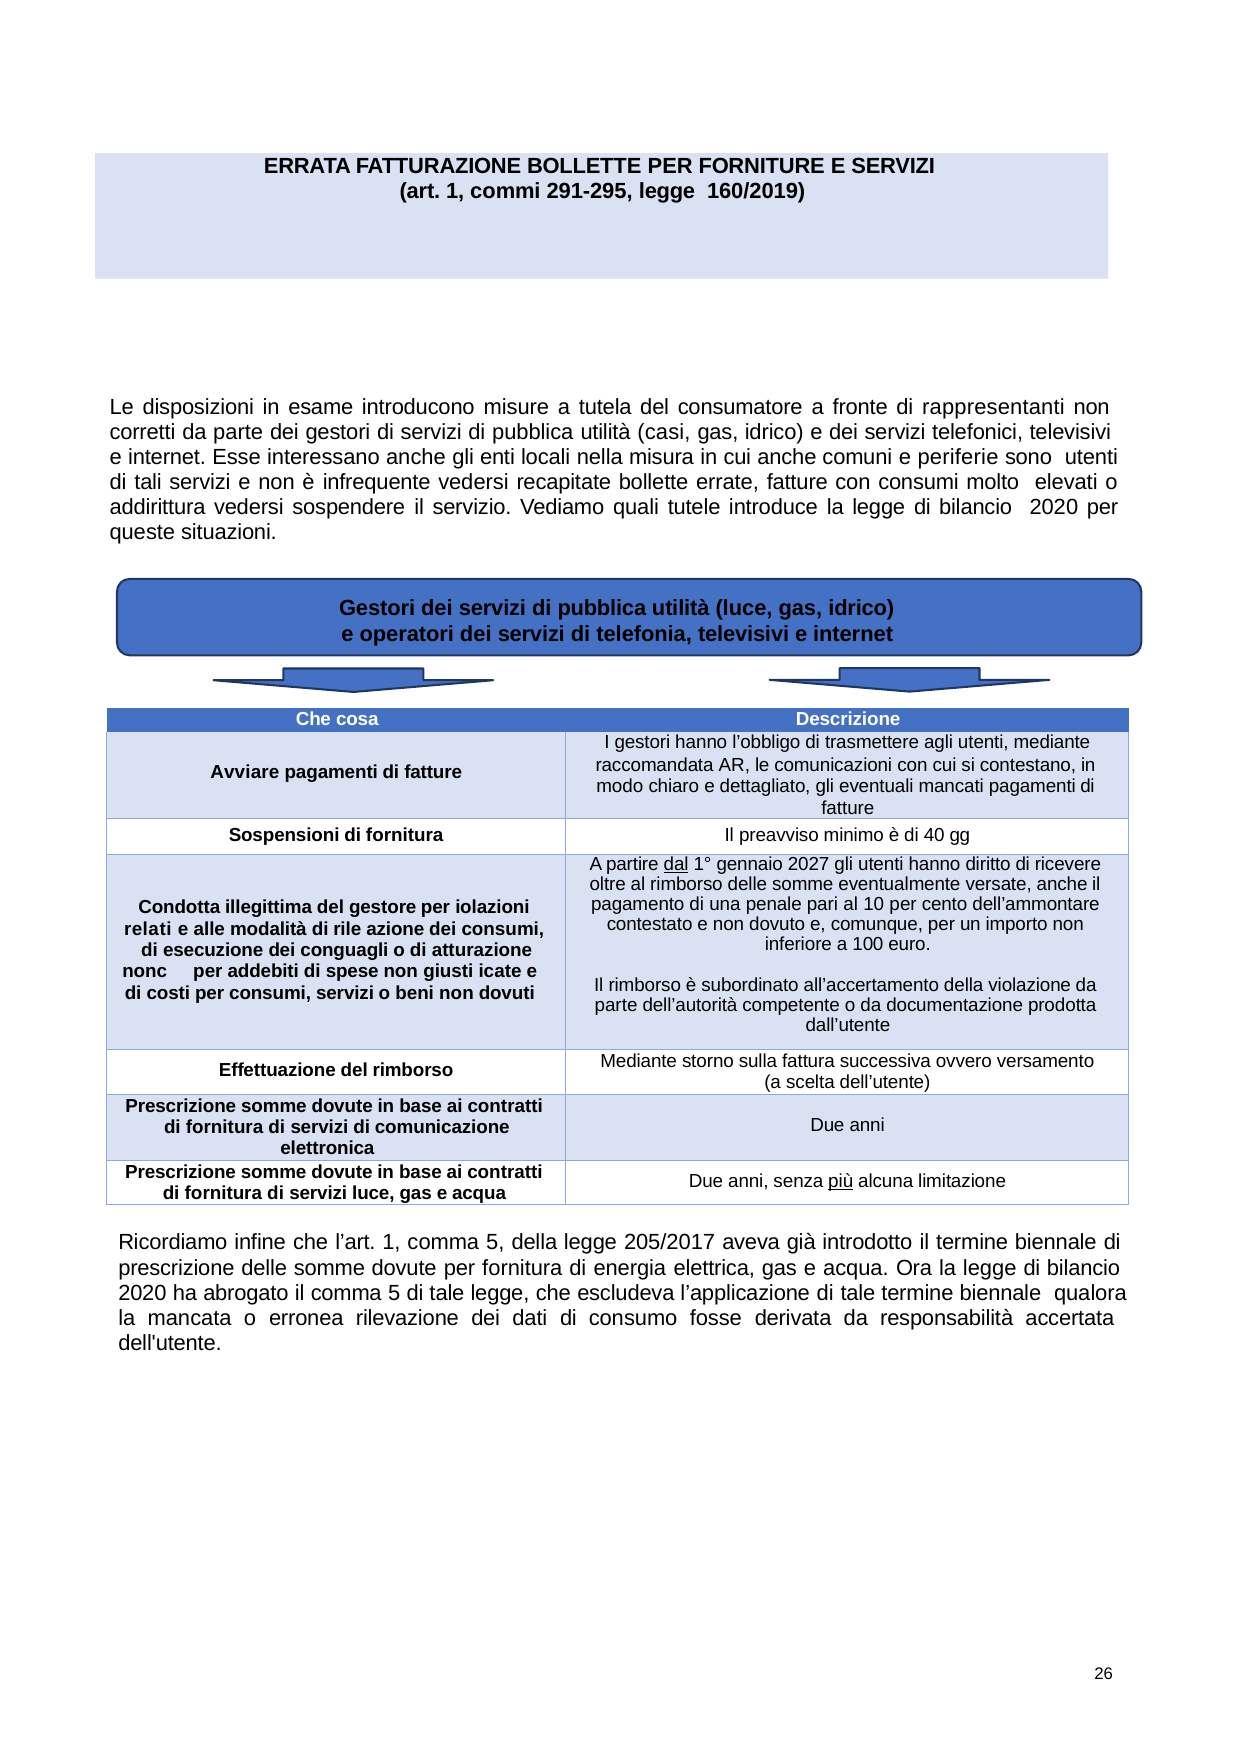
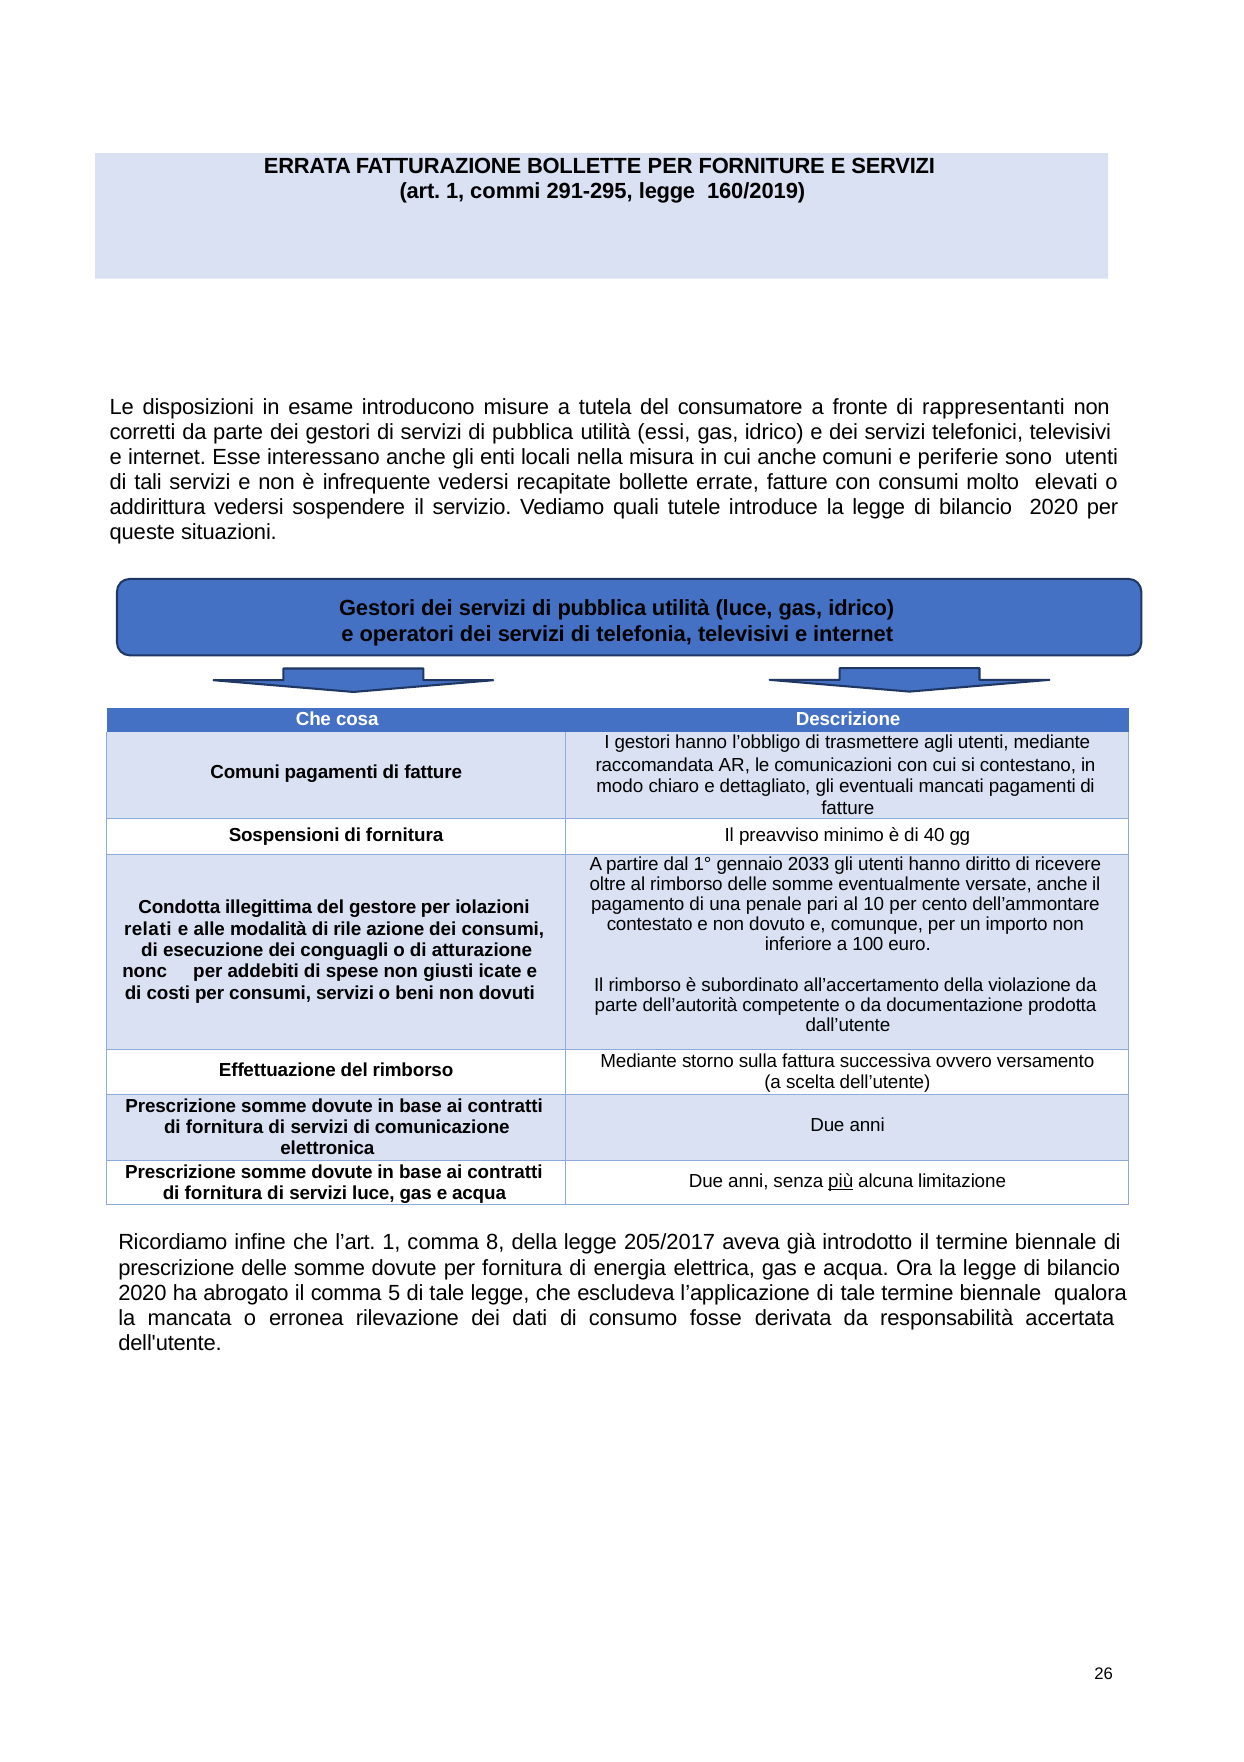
casi: casi -> essi (664, 433)
Avviare: Avviare -> Comuni (245, 772)
dal underline: present -> none (676, 864)
2027: 2027 -> 2033 (809, 864)
1 comma 5: 5 -> 8 (495, 1242)
